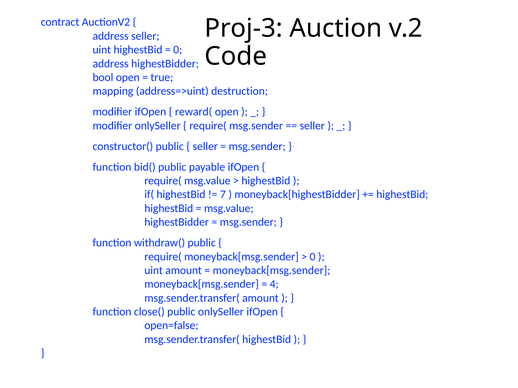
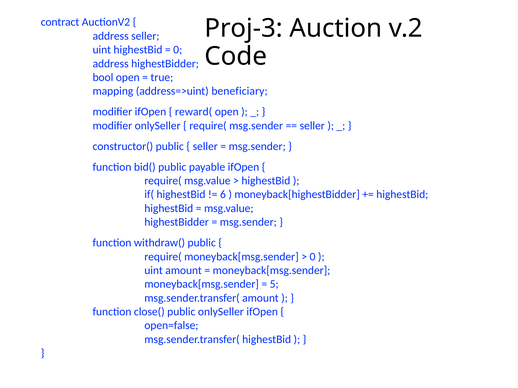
destruction: destruction -> beneficiary (240, 91)
7: 7 -> 6 (223, 195)
4: 4 -> 5 (274, 284)
